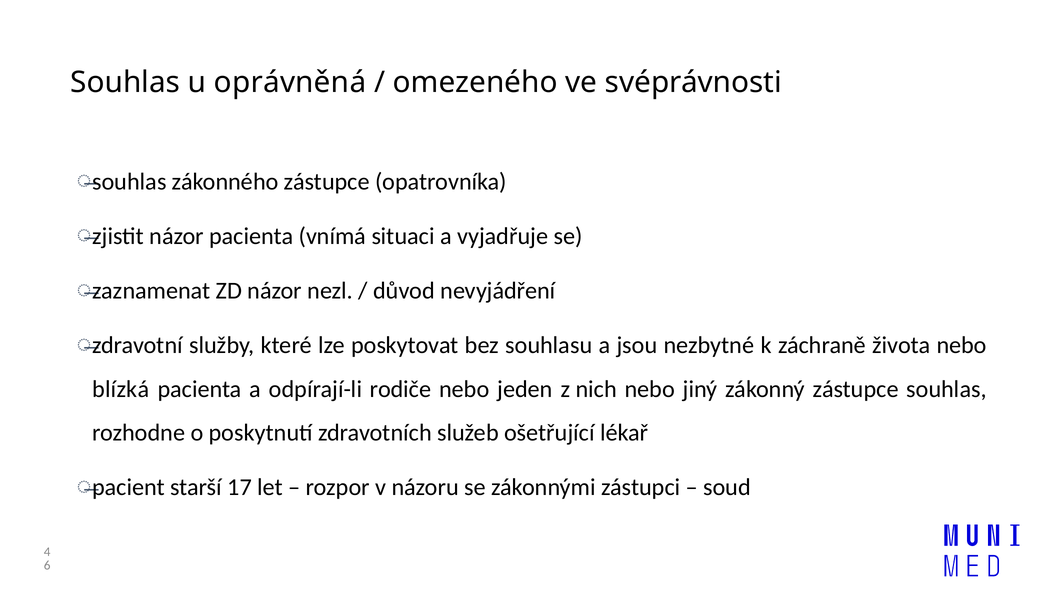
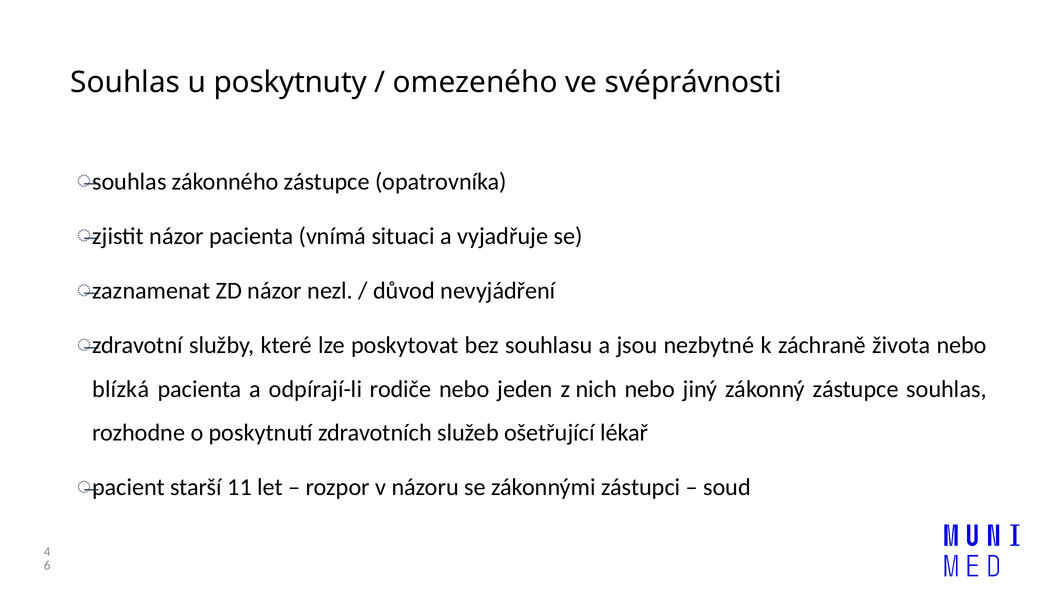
oprávněná: oprávněná -> poskytnuty (290, 82)
17: 17 -> 11 (240, 487)
